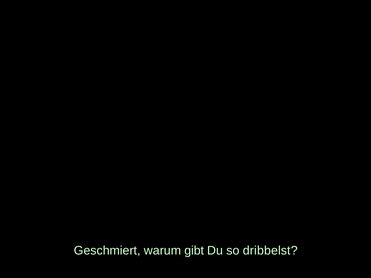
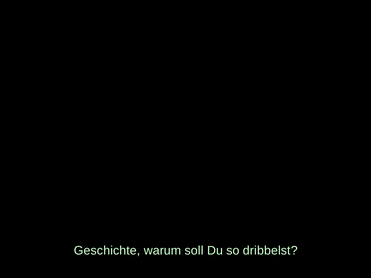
Geschmiert: Geschmiert -> Geschichte (107, 251)
gibt: gibt -> soll (194, 251)
